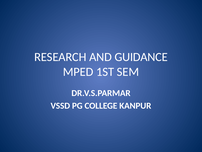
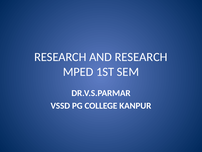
AND GUIDANCE: GUIDANCE -> RESEARCH (141, 57)
